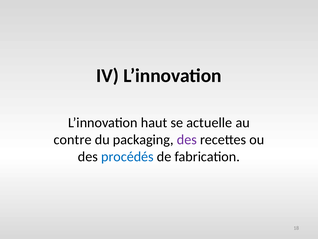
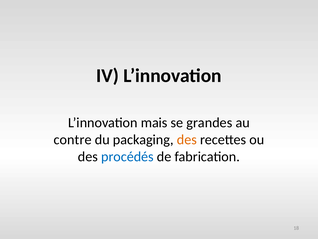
haut: haut -> mais (154, 122)
actuelle: actuelle -> grandes (209, 122)
des colour: purple -> orange (187, 139)
